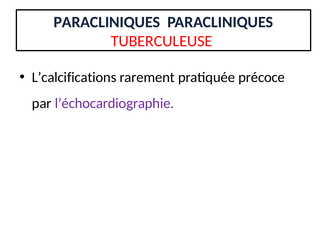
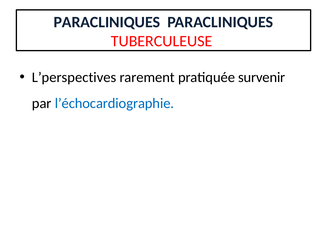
L’calcifications: L’calcifications -> L’perspectives (74, 77)
précoce: précoce -> survenir (262, 77)
l’échocardiographie colour: purple -> blue (114, 104)
